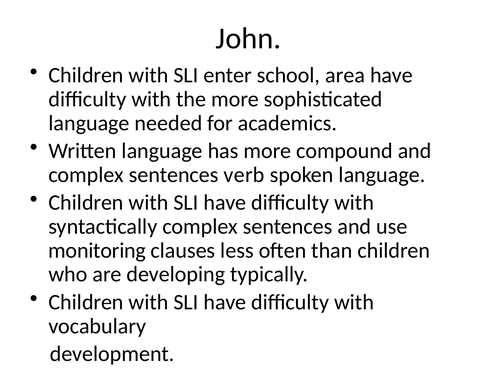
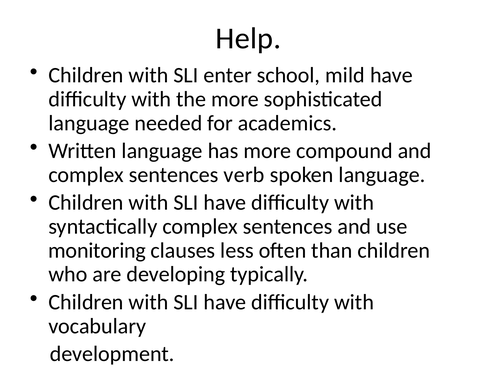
John: John -> Help (248, 39)
area: area -> mild (345, 75)
